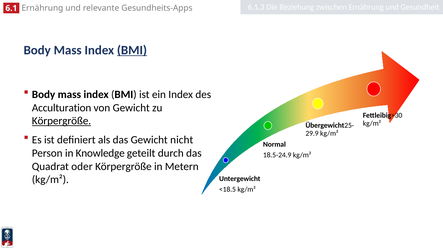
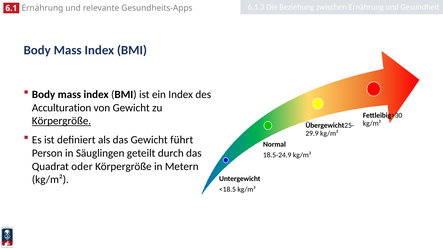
BMI underline: present -> none (132, 50)
nicht: nicht -> führt (182, 140)
Knowledge: Knowledge -> Säuglingen (100, 153)
